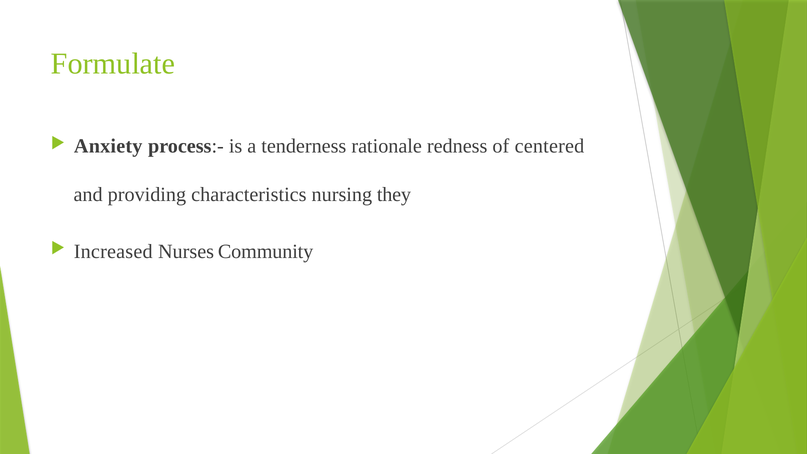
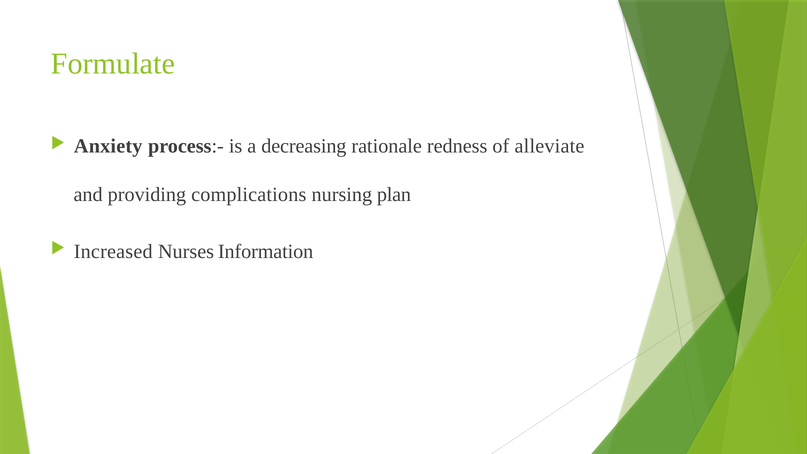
tenderness: tenderness -> decreasing (304, 146)
centered: centered -> alleviate (549, 146)
characteristics: characteristics -> complications (249, 195)
they: they -> plan (394, 195)
Community: Community -> Information (266, 251)
